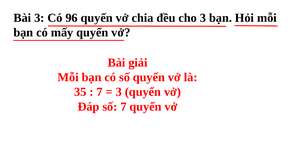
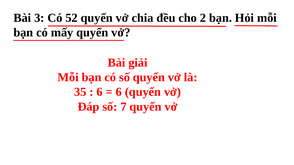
96: 96 -> 52 (72, 18)
cho 3: 3 -> 2 (203, 18)
7: 7 -> 6 (100, 92)
3: 3 -> 6 (119, 92)
